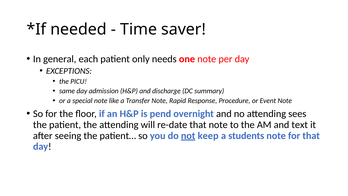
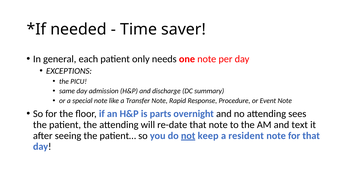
pend: pend -> parts (160, 114)
students: students -> resident (246, 135)
